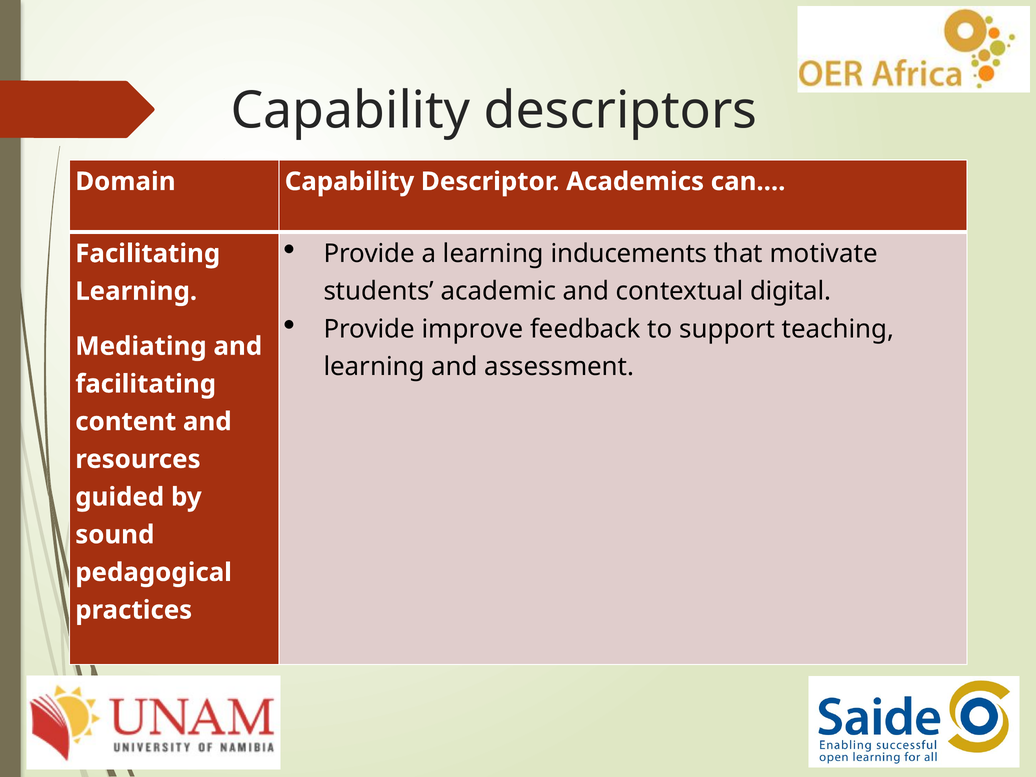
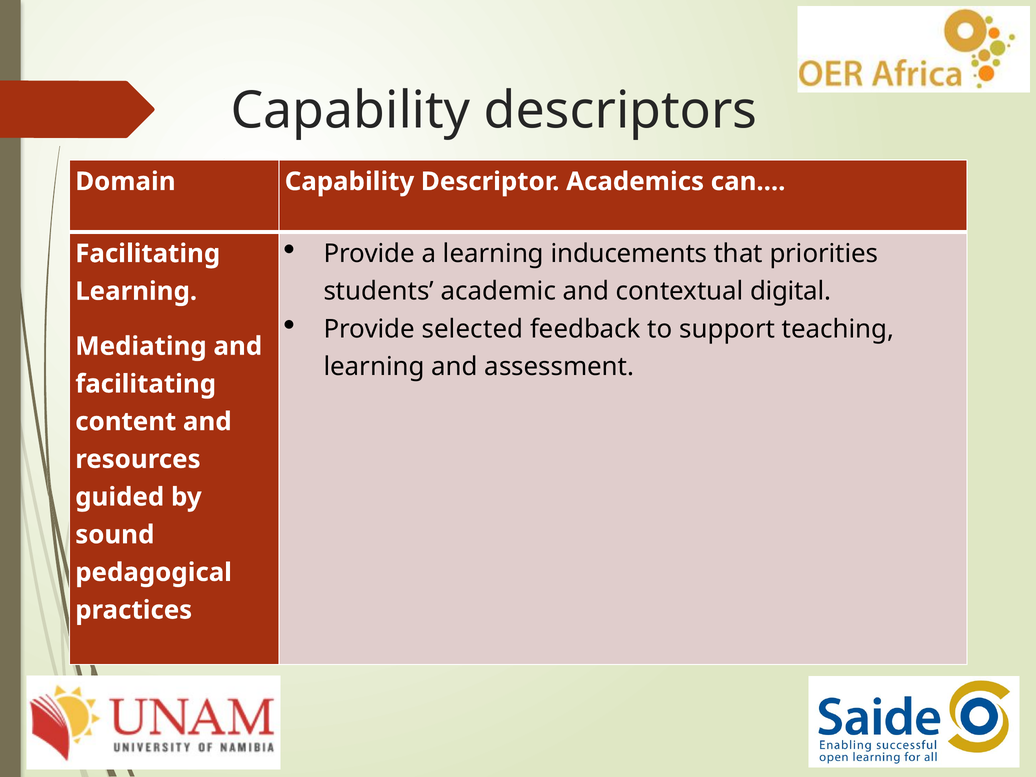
motivate: motivate -> priorities (824, 254)
improve: improve -> selected (472, 329)
